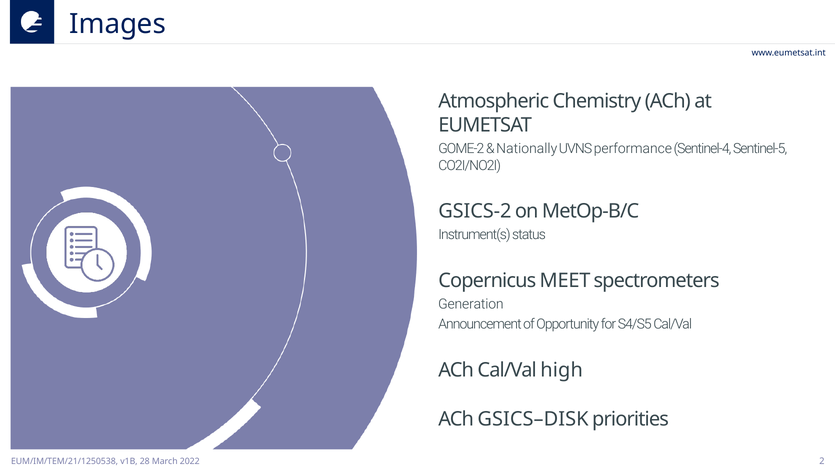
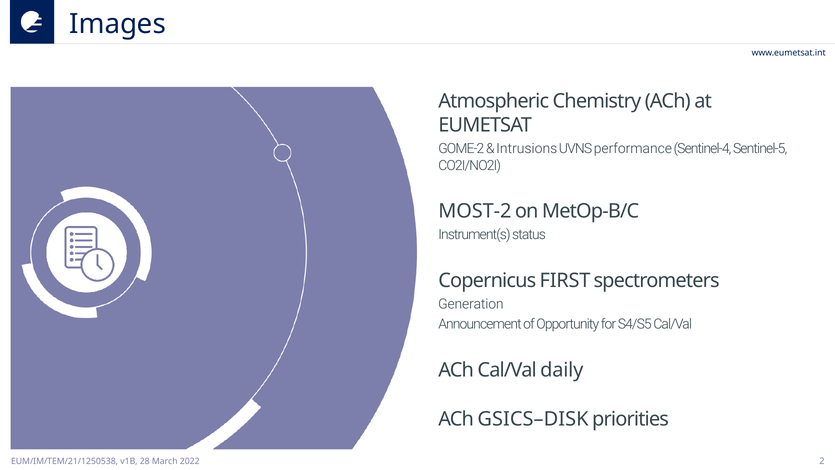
Nationally: Nationally -> Intrusions (527, 149)
GSICS-2: GSICS-2 -> MOST-2 (475, 211)
MEET: MEET -> FIRST (565, 280)
high: high -> daily (562, 370)
